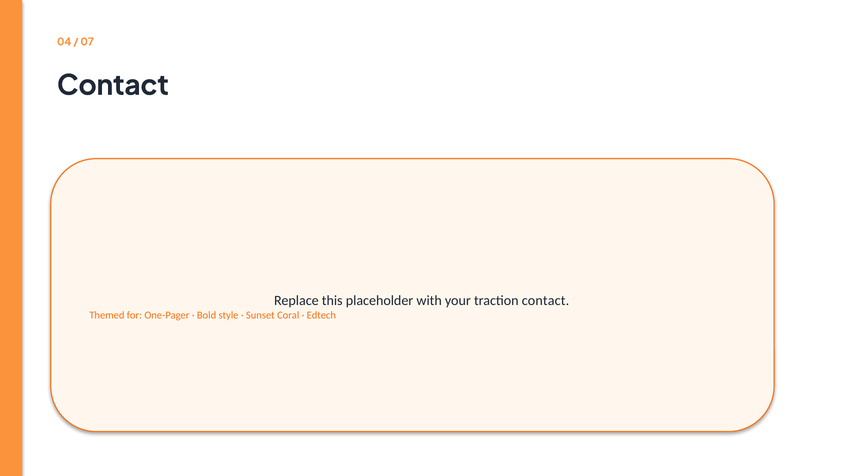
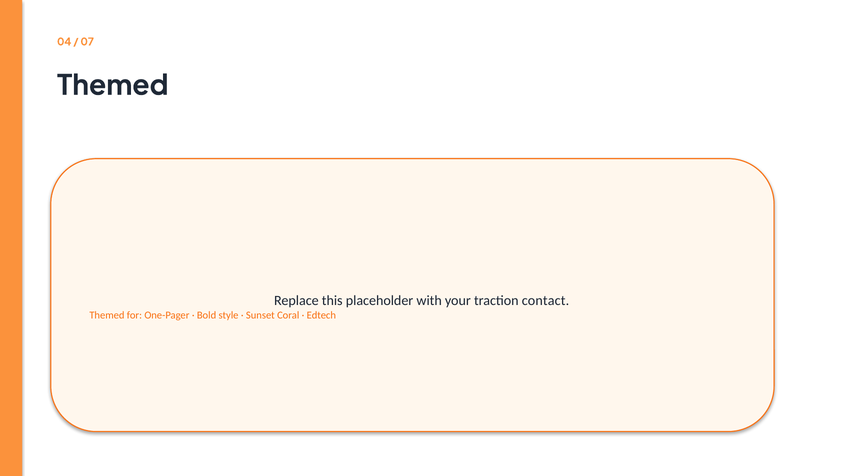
Contact: Contact -> Themed (113, 85)
